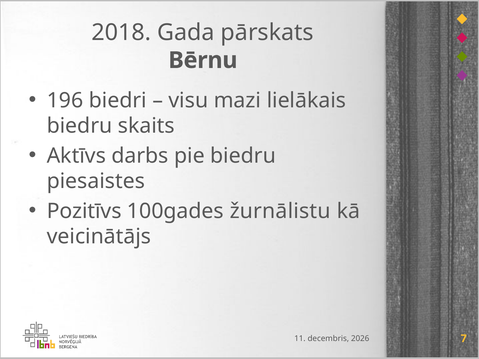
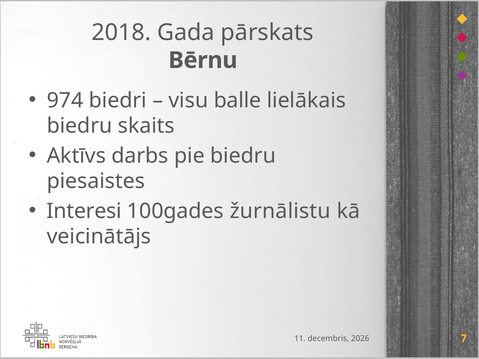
196: 196 -> 974 (65, 100)
mazi: mazi -> balle (237, 100)
Pozitīvs: Pozitīvs -> Interesi (84, 211)
